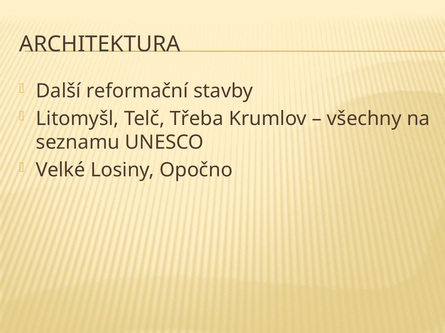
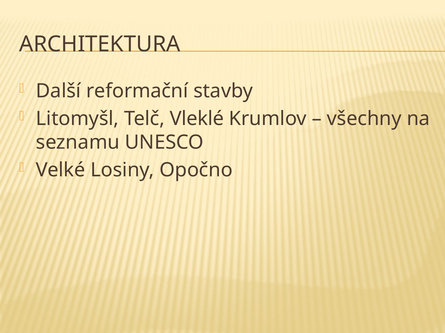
Třeba: Třeba -> Vleklé (197, 119)
